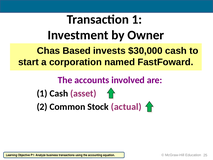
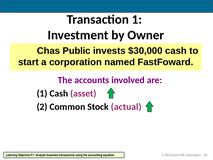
Based: Based -> Public (77, 51)
